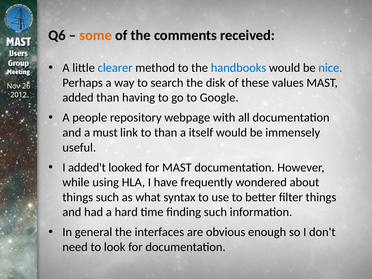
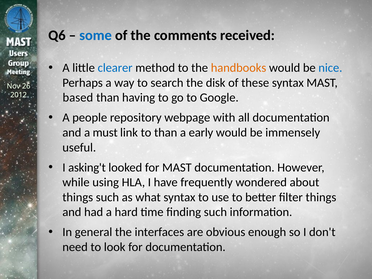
some colour: orange -> blue (96, 35)
handbooks colour: blue -> orange (239, 68)
these values: values -> syntax (288, 83)
added: added -> based (78, 98)
itself: itself -> early (201, 133)
added't: added't -> asking't (87, 167)
